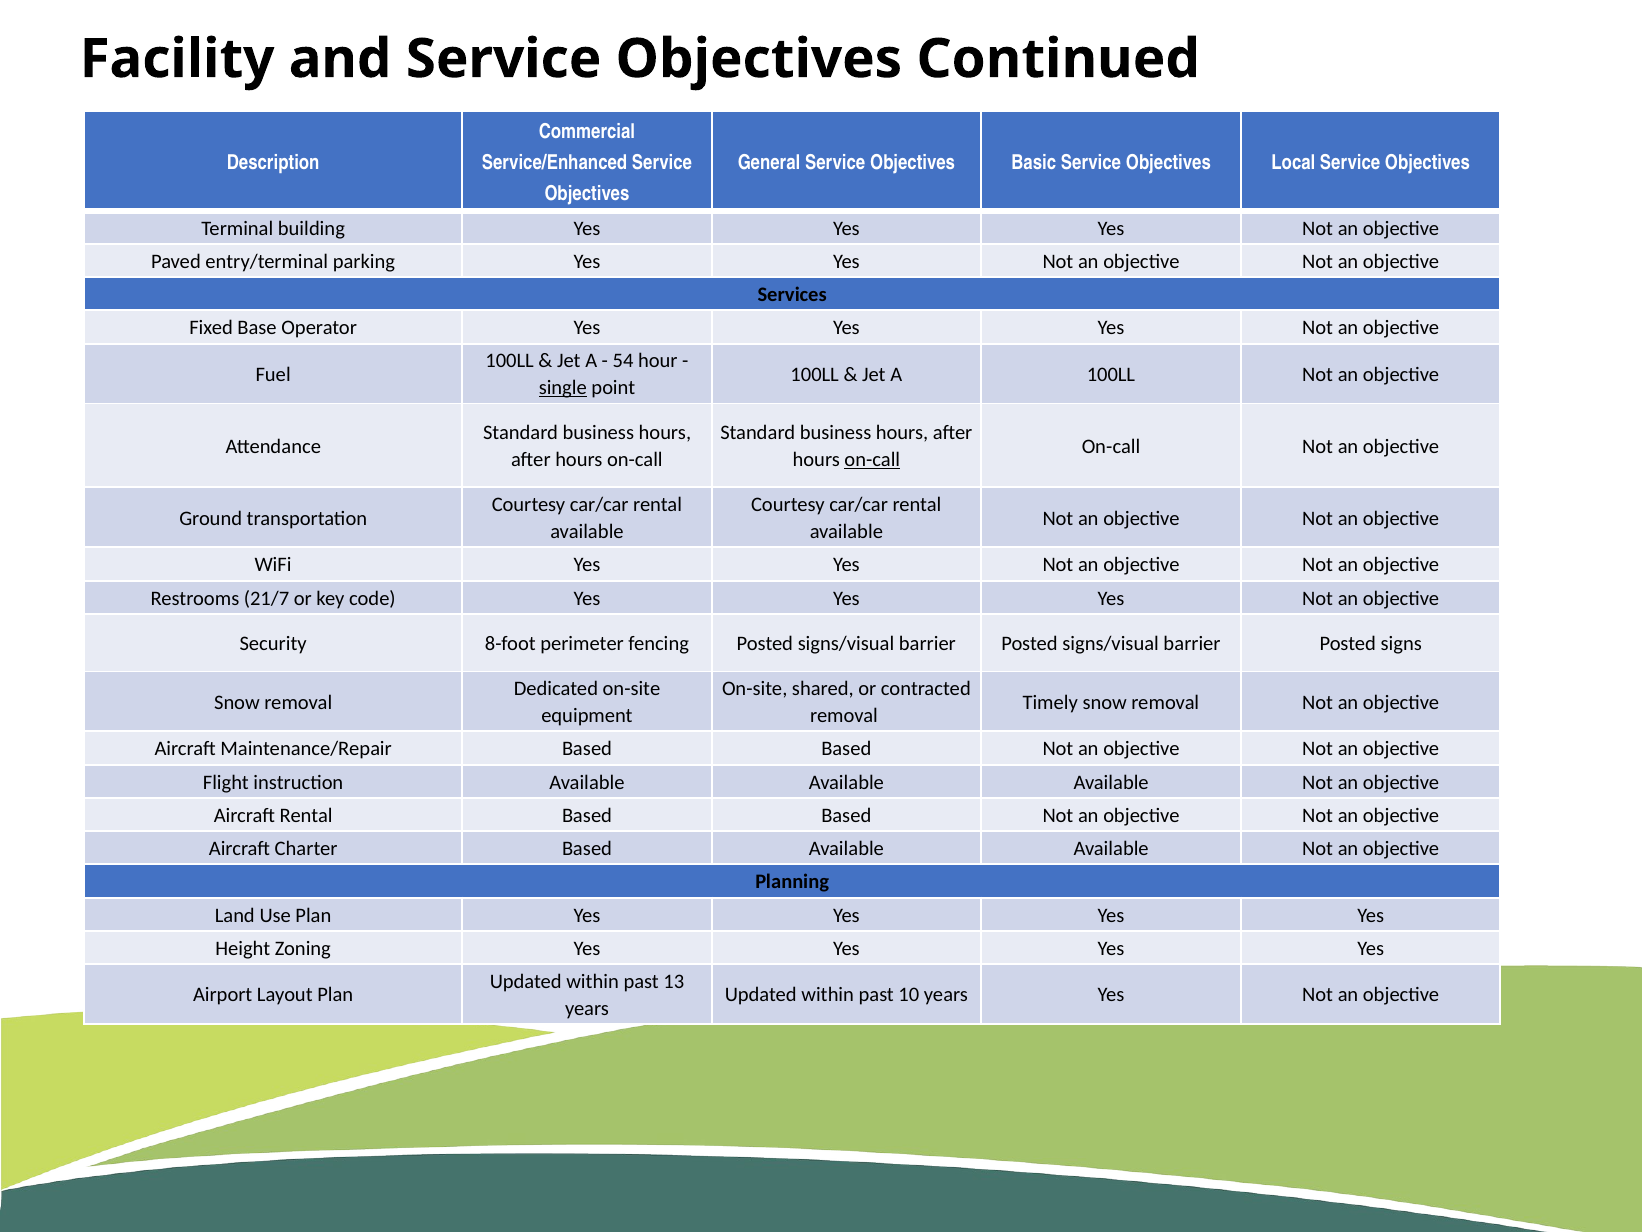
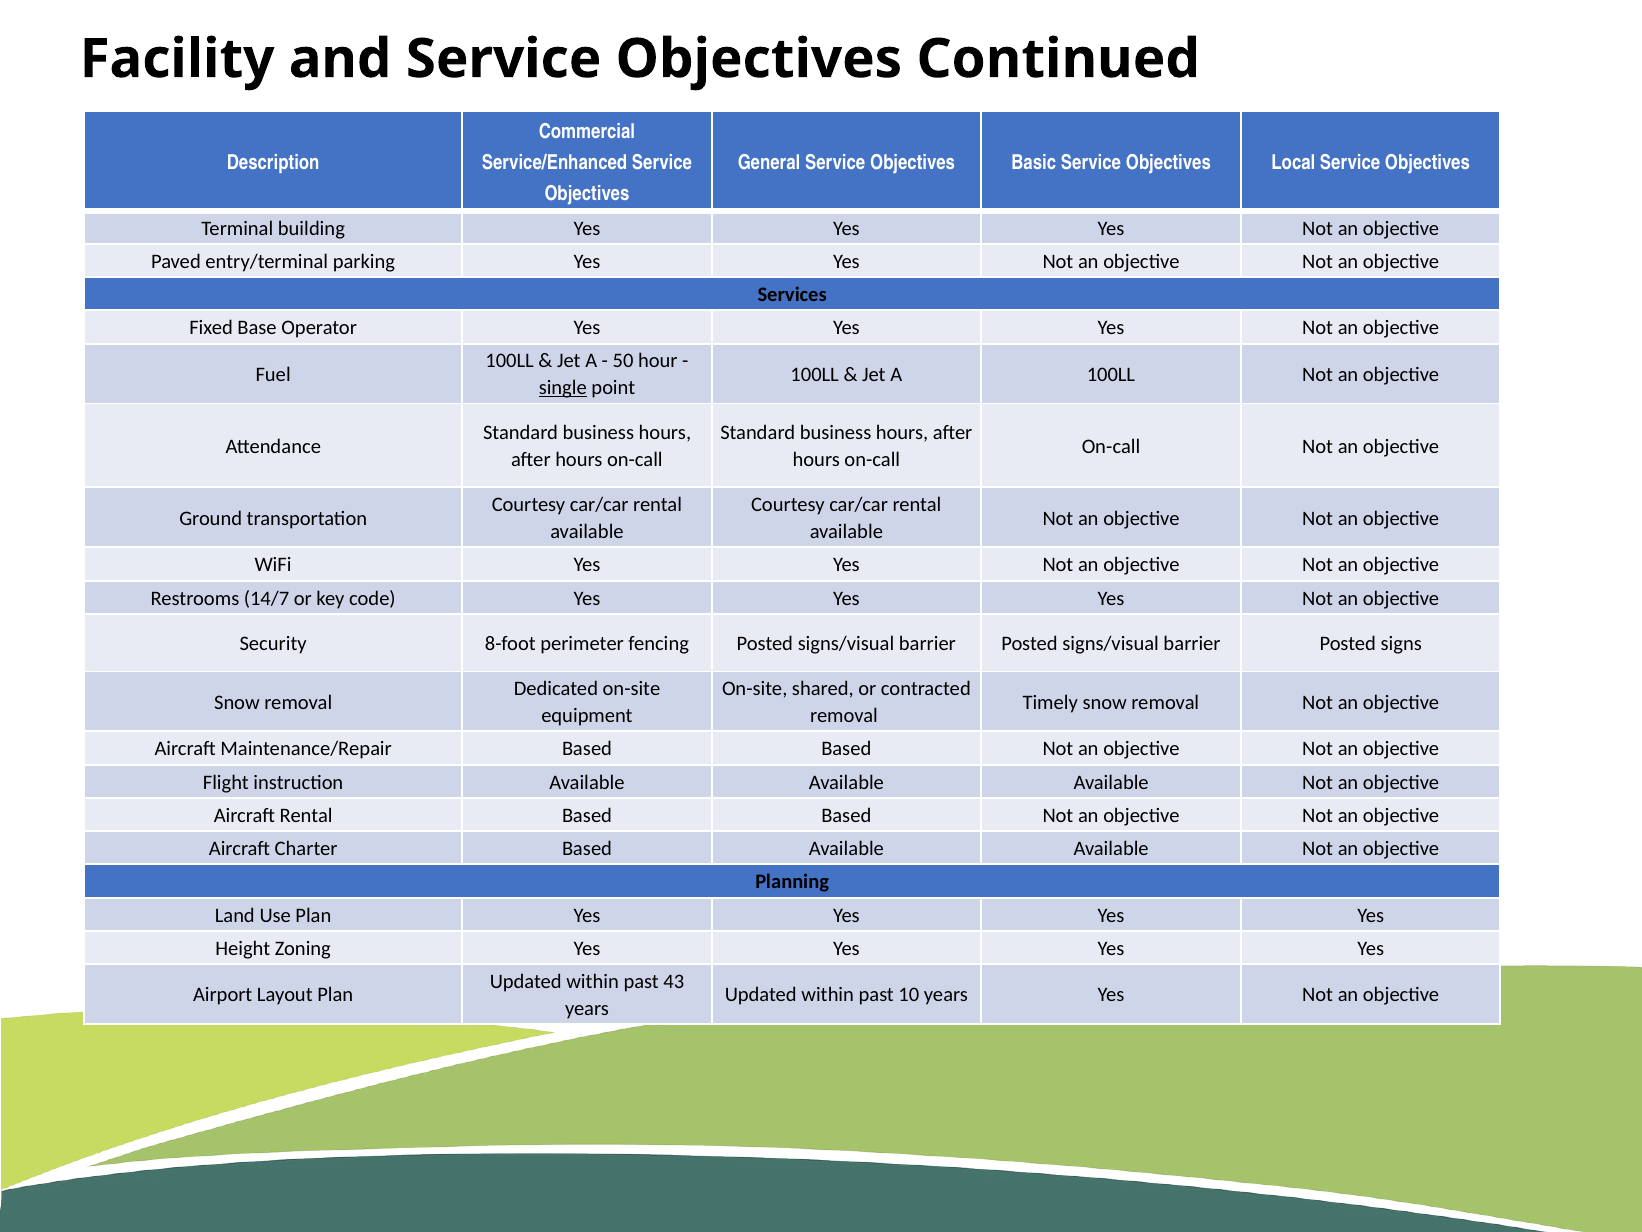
54: 54 -> 50 (623, 361)
on-call underline: present -> none (872, 460)
21/7: 21/7 -> 14/7 (267, 598)
13: 13 -> 43 (674, 981)
